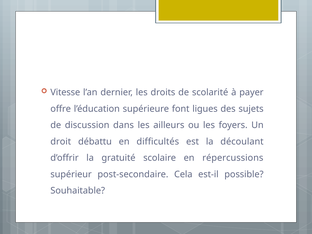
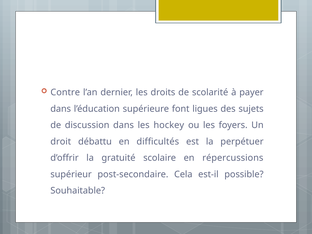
Vitesse: Vitesse -> Contre (65, 92)
offre: offre -> dans (61, 109)
ailleurs: ailleurs -> hockey (169, 125)
découlant: découlant -> perpétuer (242, 142)
